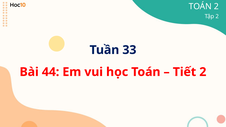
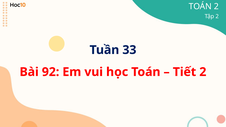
44: 44 -> 92 (51, 72)
